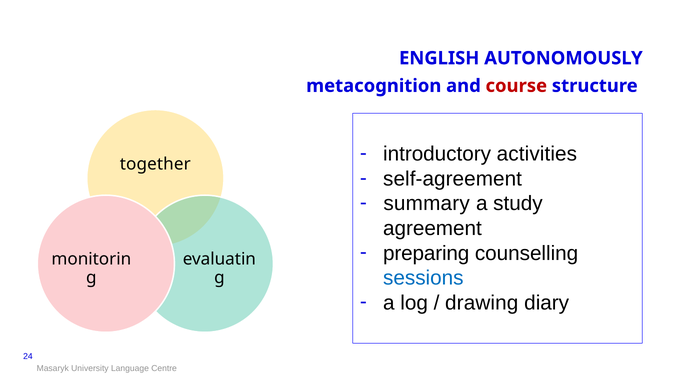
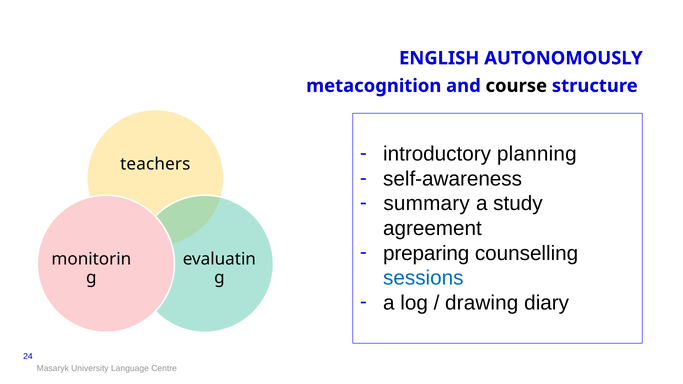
course colour: red -> black (516, 86)
activities: activities -> planning (537, 154)
together: together -> teachers (155, 164)
self-agreement: self-agreement -> self-awareness (453, 179)
